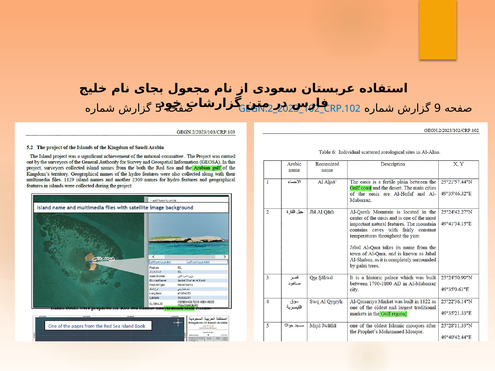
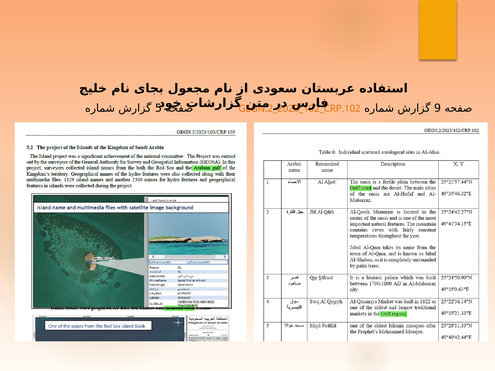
GEGN.2_2023_102_CRP.102 colour: blue -> orange (300, 109)
